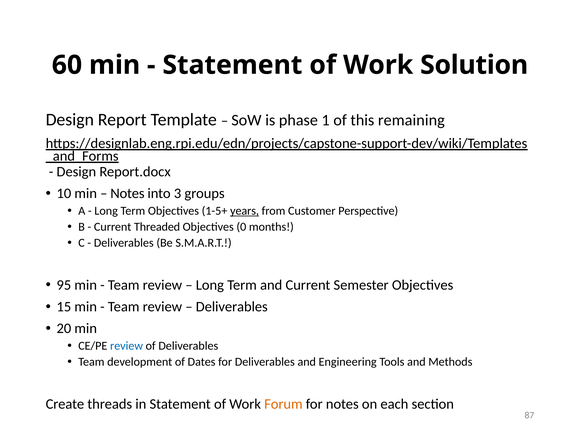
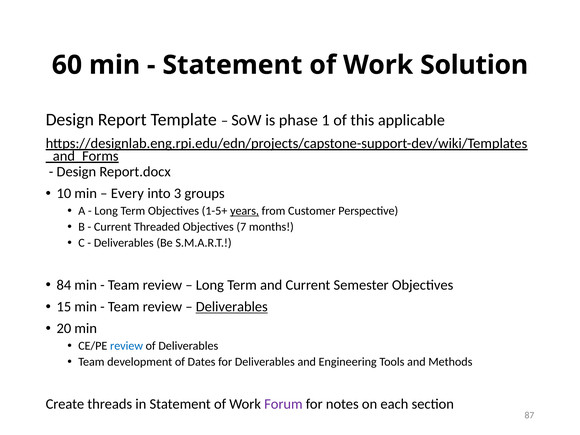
remaining: remaining -> applicable (411, 120)
Notes: Notes -> Every (127, 193)
0: 0 -> 7 (241, 227)
95: 95 -> 84 (64, 285)
Deliverables underline: none -> present (232, 307)
Forum colour: orange -> purple (283, 404)
